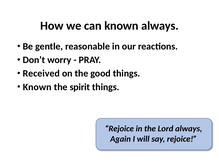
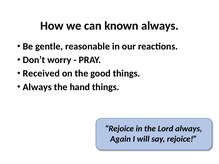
Known: Known -> Always (37, 87)
spirit: spirit -> hand (80, 87)
